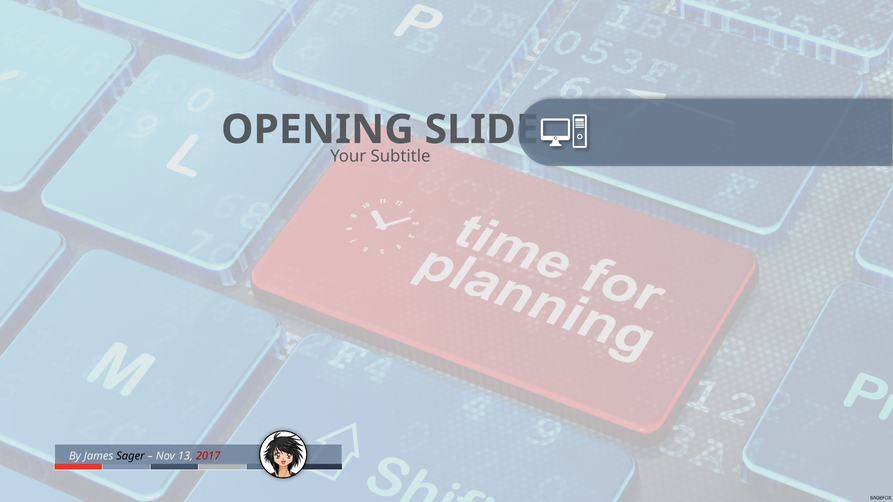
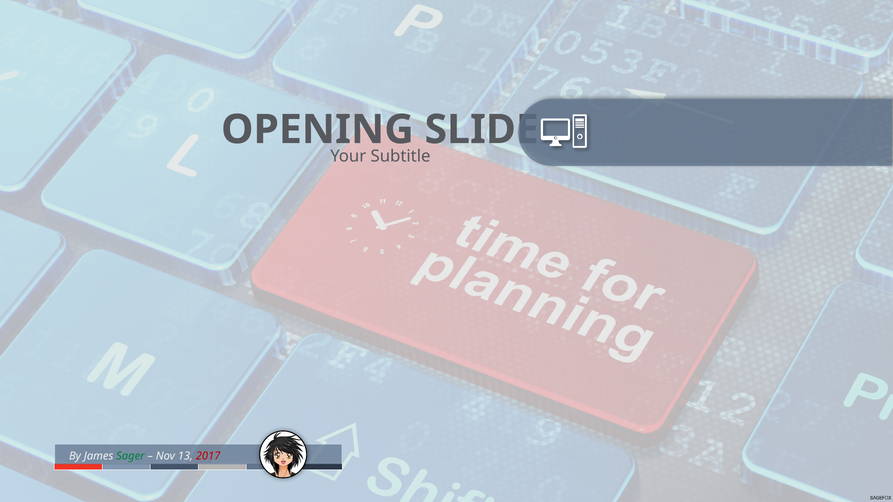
Sager colour: black -> green (130, 456)
